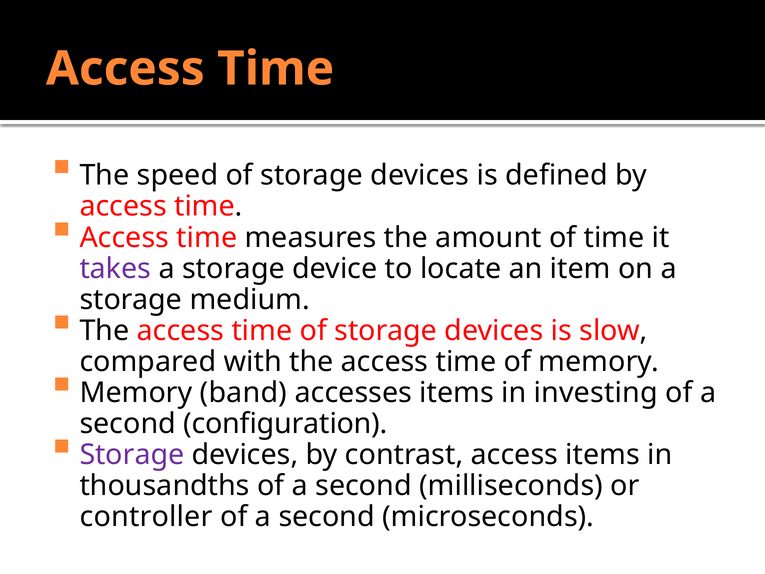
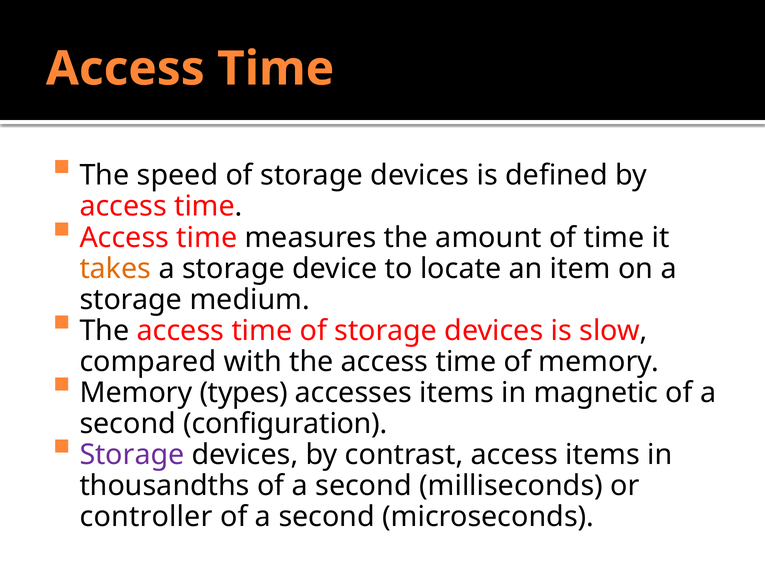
takes colour: purple -> orange (115, 268)
band: band -> types (244, 393)
investing: investing -> magnetic (596, 393)
